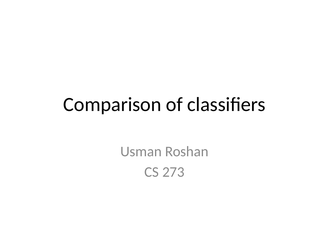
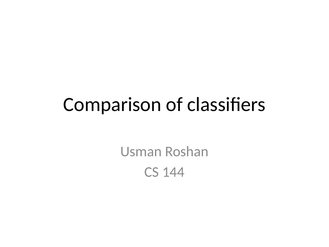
273: 273 -> 144 (173, 172)
